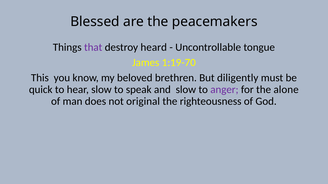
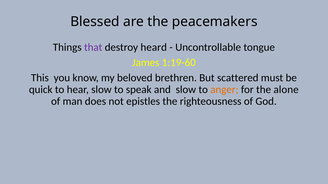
1:19-70: 1:19-70 -> 1:19-60 (179, 63)
diligently: diligently -> scattered (238, 78)
anger colour: purple -> orange (224, 90)
original: original -> epistles (143, 102)
